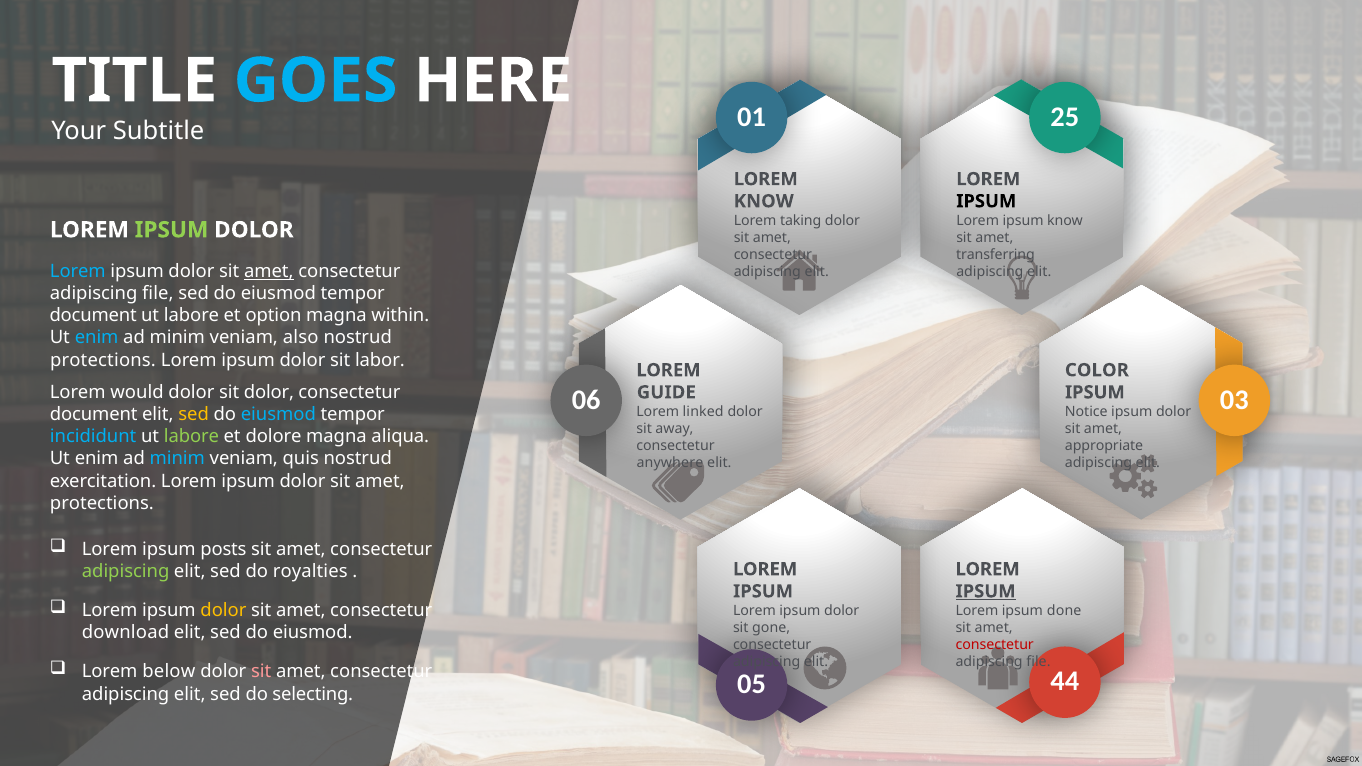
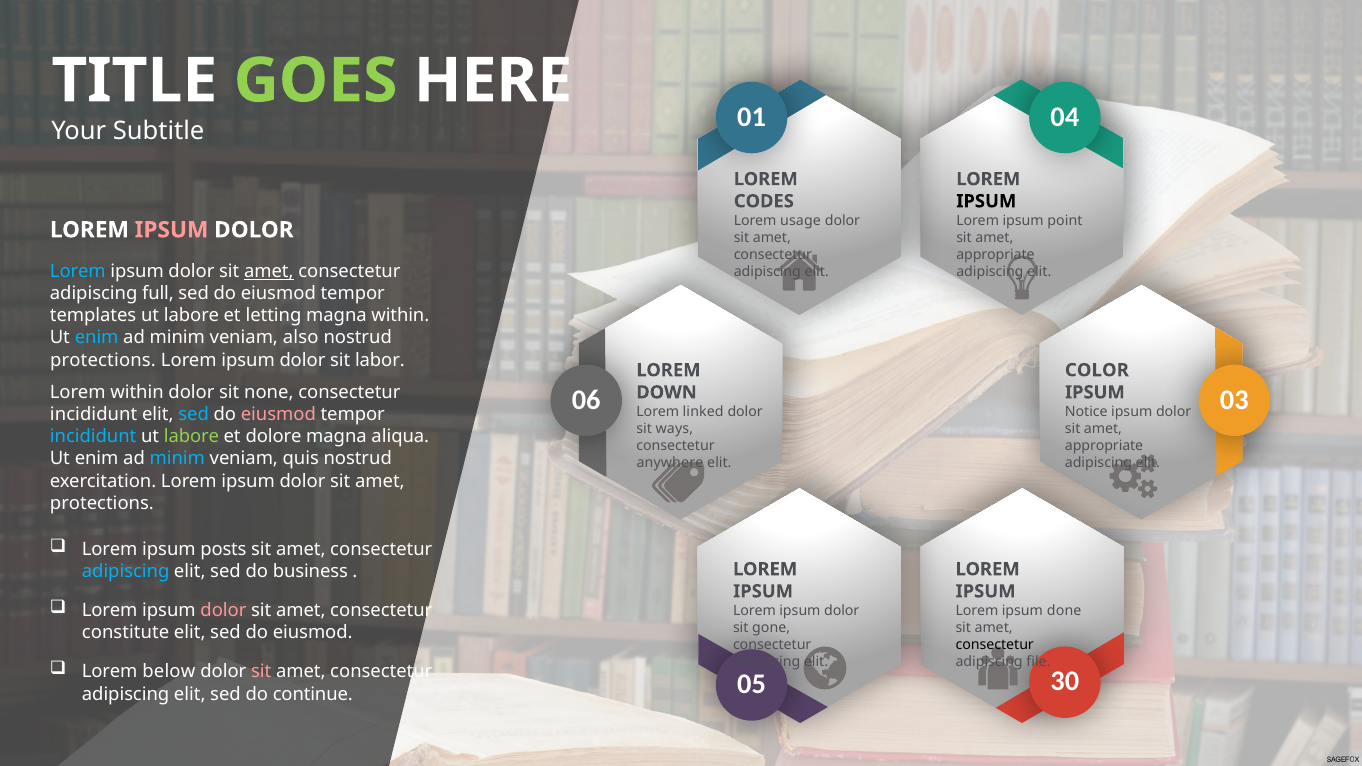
GOES colour: light blue -> light green (316, 81)
25: 25 -> 04 (1065, 117)
KNOW: KNOW -> CODES (764, 201)
taking: taking -> usage (801, 221)
ipsum know: know -> point (1065, 221)
IPSUM colour: light green -> pink (172, 230)
transferring: transferring -> appropriate (995, 255)
file: file -> full (158, 294)
document: document -> templates (93, 316)
option: option -> letting (274, 316)
Lorem would: would -> within (137, 392)
sit dolor: dolor -> none (269, 392)
GUIDE: GUIDE -> DOWN (667, 392)
document: document -> incididunt (94, 415)
sed colour: yellow -> light blue (194, 415)
eiusmod colour: light blue -> pink (278, 415)
away: away -> ways (674, 429)
adipiscing colour: light green -> light blue (126, 571)
royalties: royalties -> business (310, 571)
IPSUM underline: present -> none (986, 591)
dolor colour: yellow -> pink (223, 611)
download: download -> constitute (126, 633)
consectetur colour: red -> black (995, 645)
44: 44 -> 30 (1065, 682)
selecting: selecting -> continue (313, 694)
